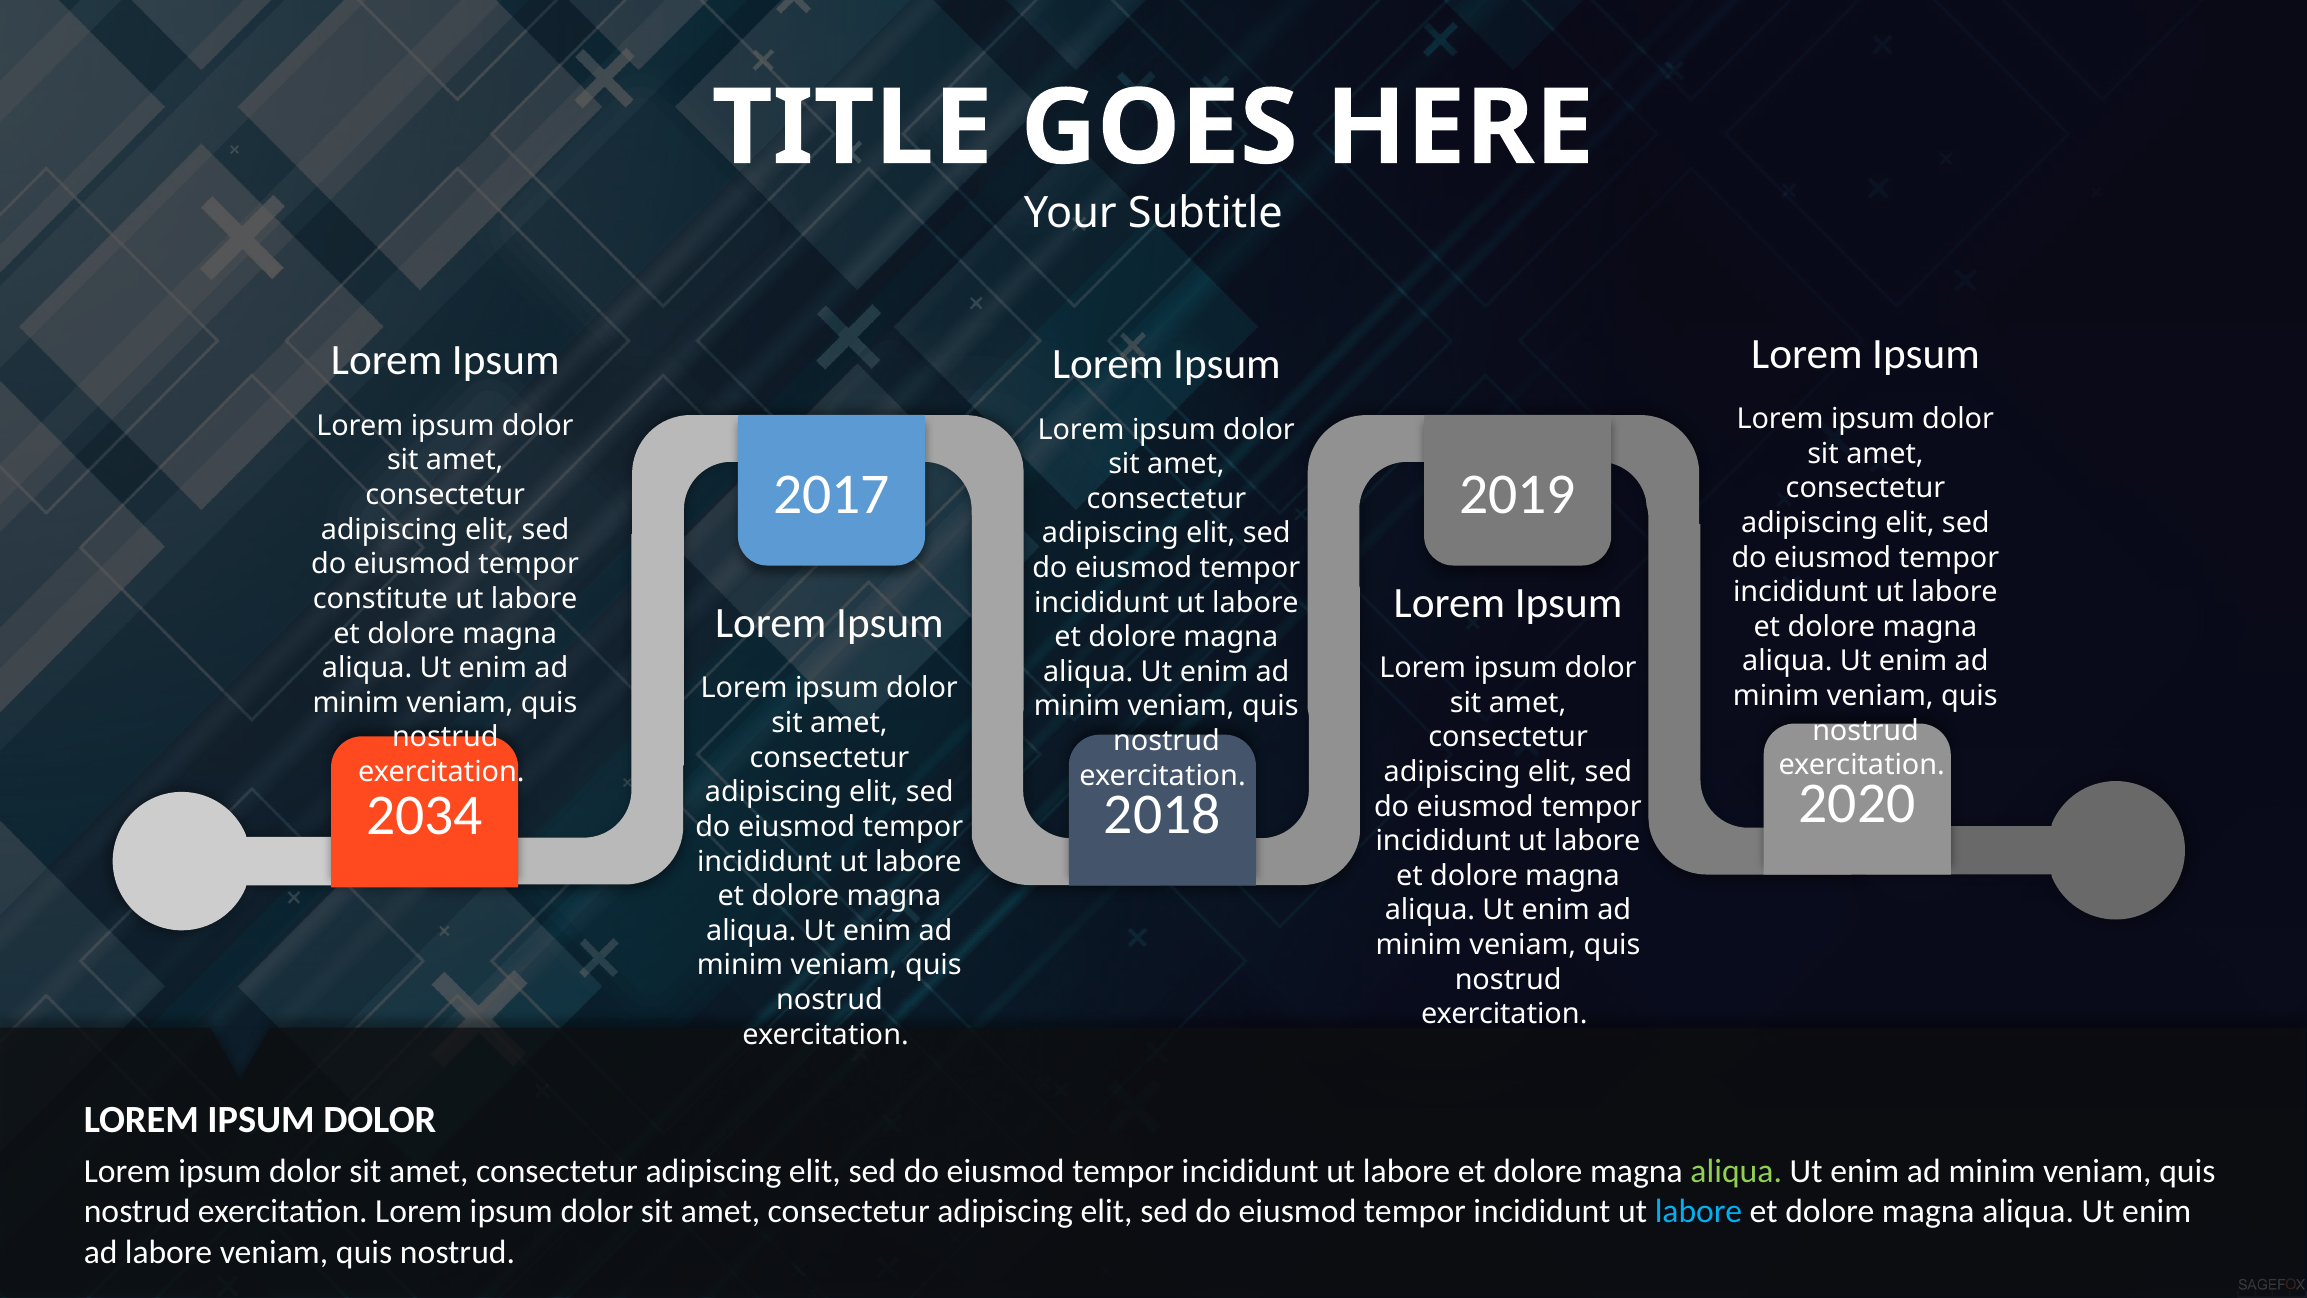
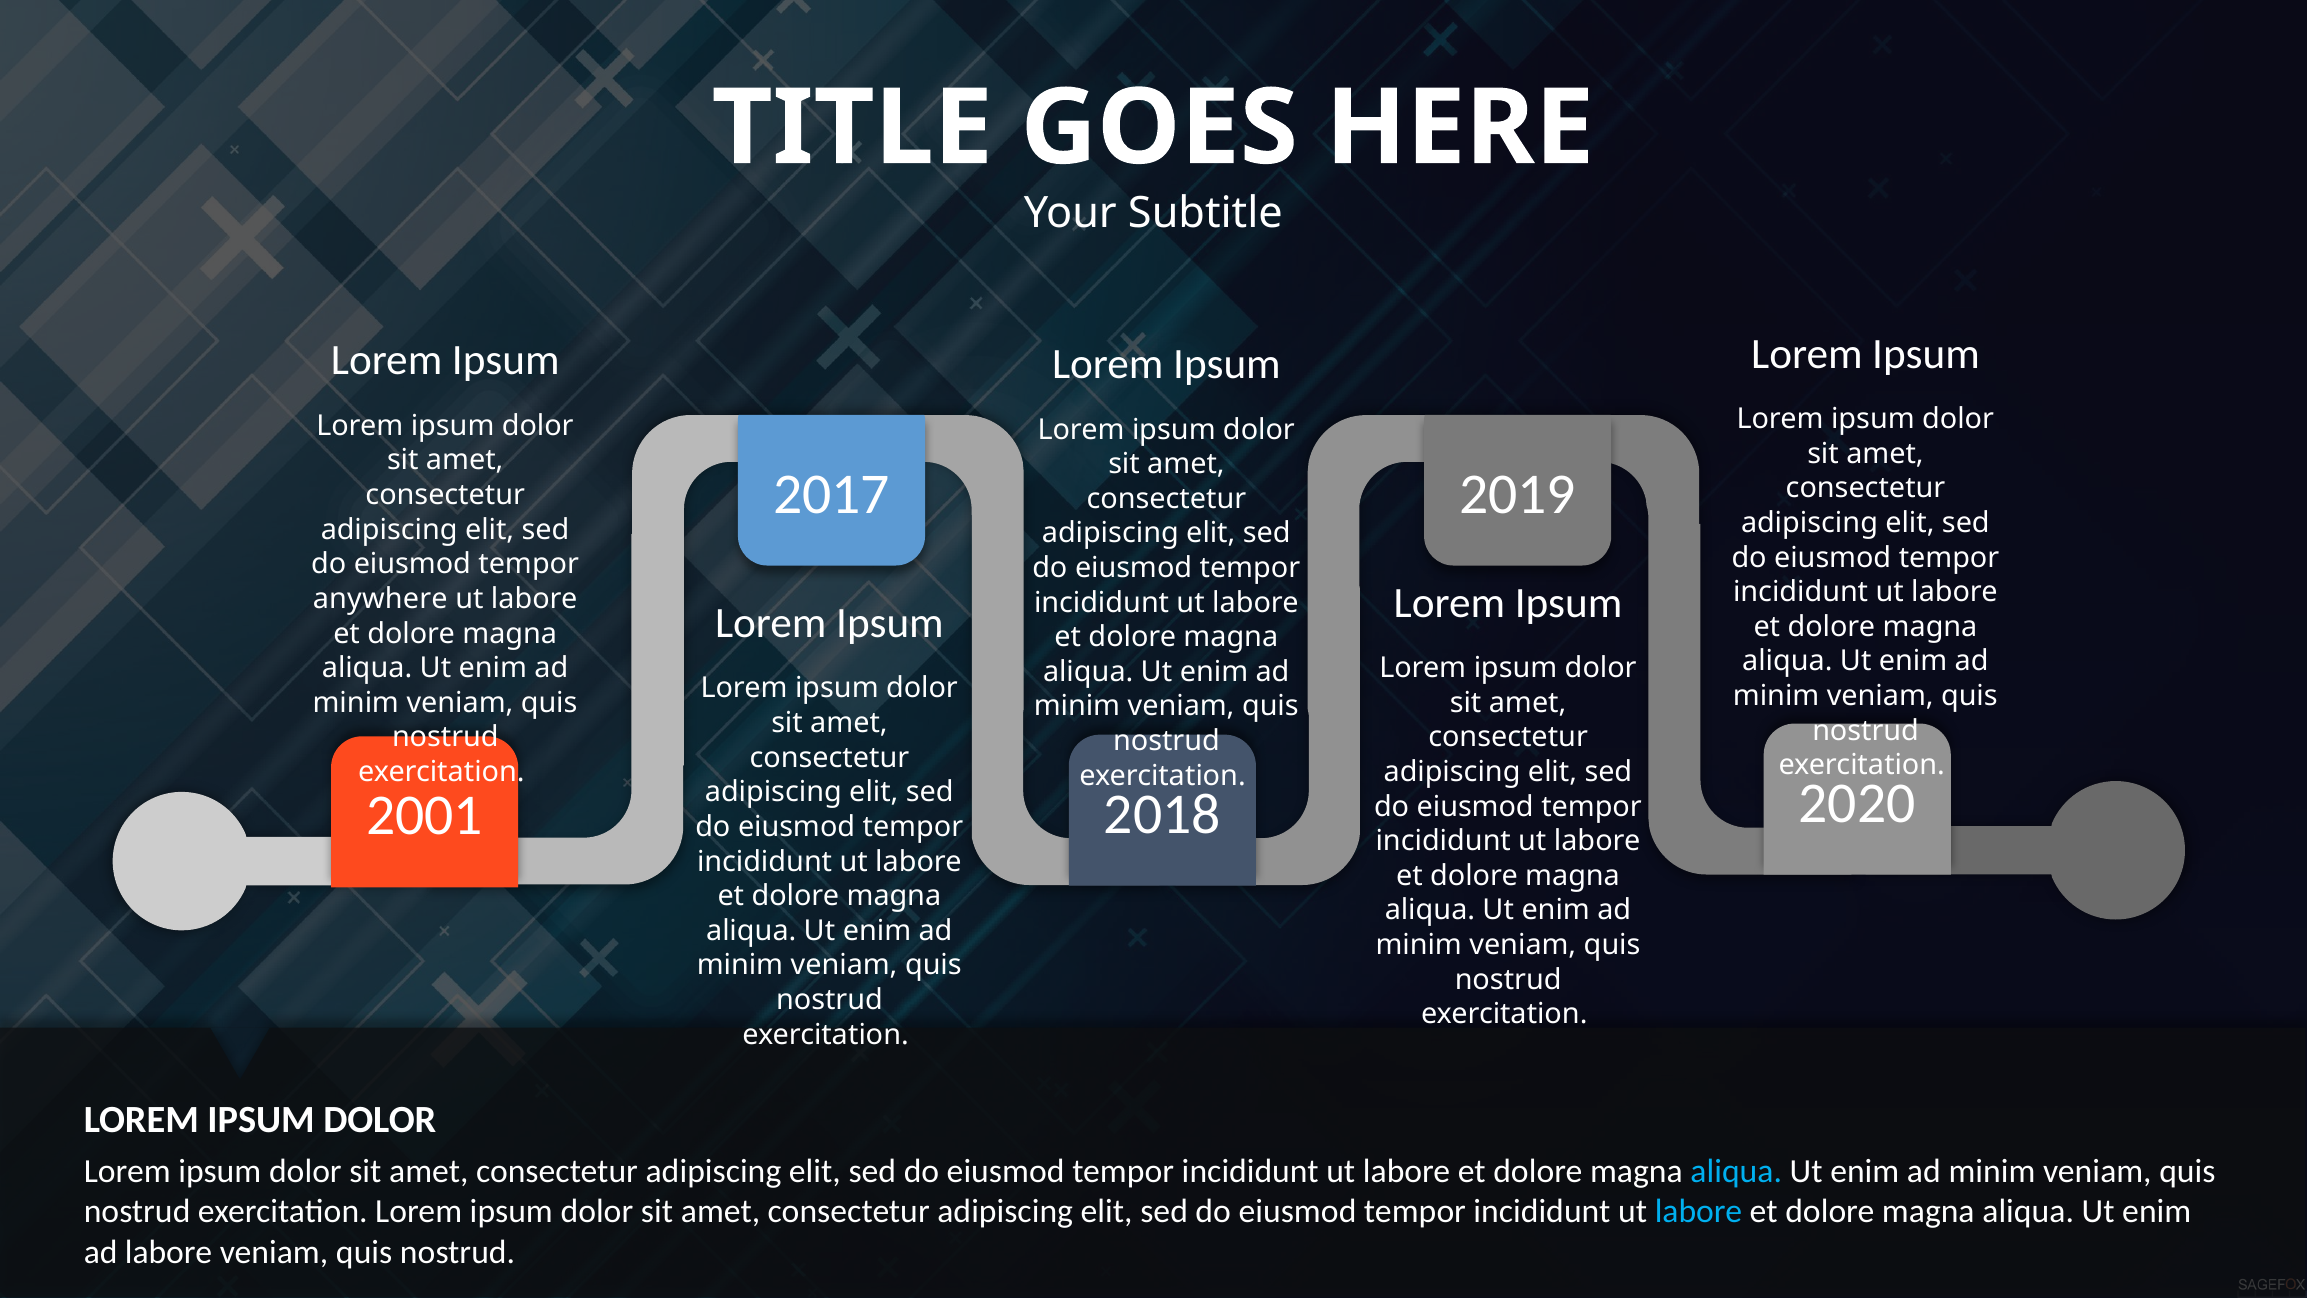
constitute: constitute -> anywhere (380, 599)
2034: 2034 -> 2001 (425, 816)
aliqua colour: light green -> light blue (1736, 1171)
